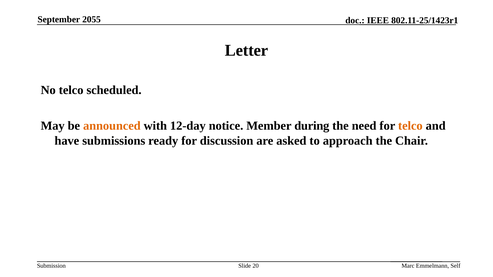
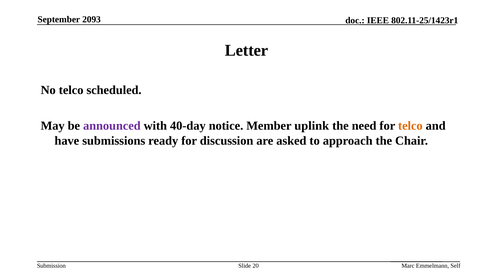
2055: 2055 -> 2093 (92, 20)
announced colour: orange -> purple (112, 126)
12-day: 12-day -> 40-day (188, 126)
during: during -> uplink (312, 126)
